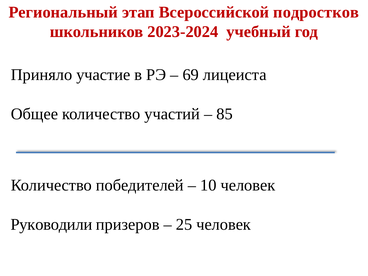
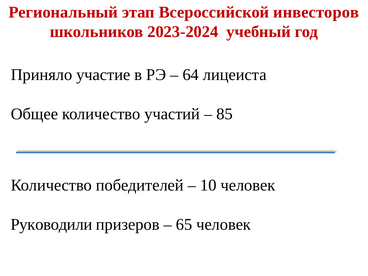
подростков: подростков -> инвесторов (316, 12)
69: 69 -> 64 (191, 75)
25: 25 -> 65 (184, 224)
